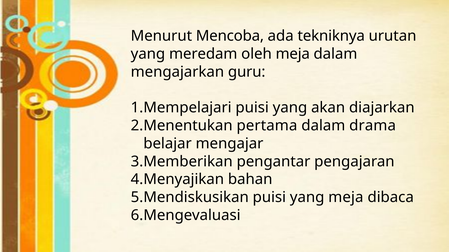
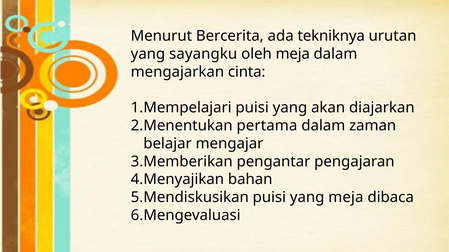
Mencoba: Mencoba -> Bercerita (230, 36)
meredam: meredam -> sayangku (203, 54)
guru: guru -> cinta (247, 72)
drama: drama -> zaman (373, 126)
